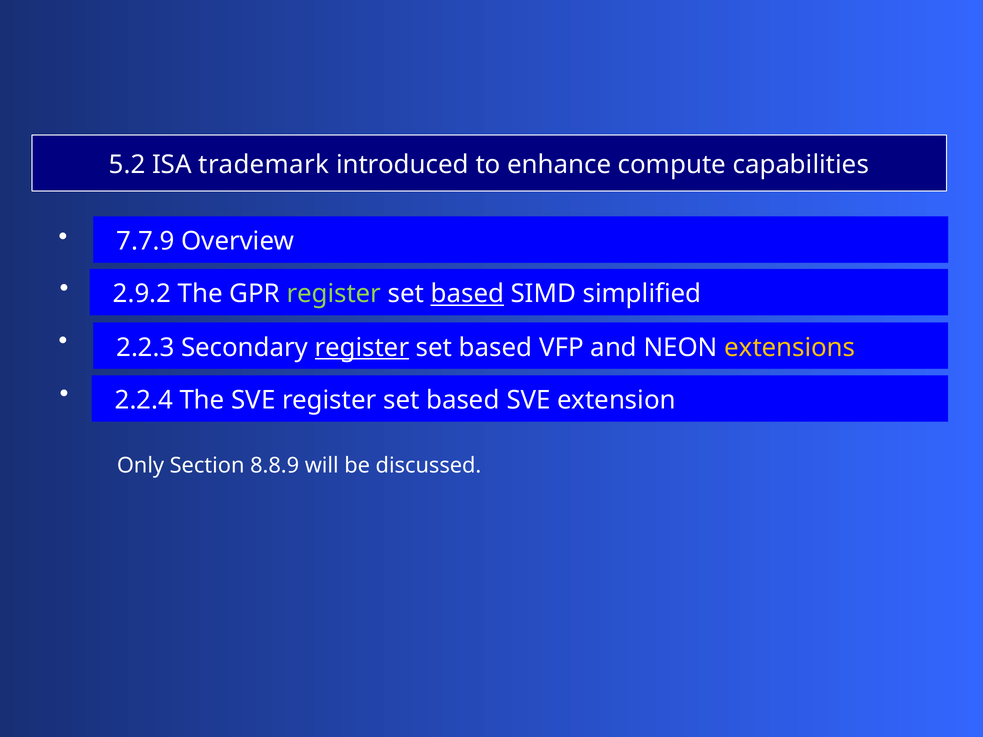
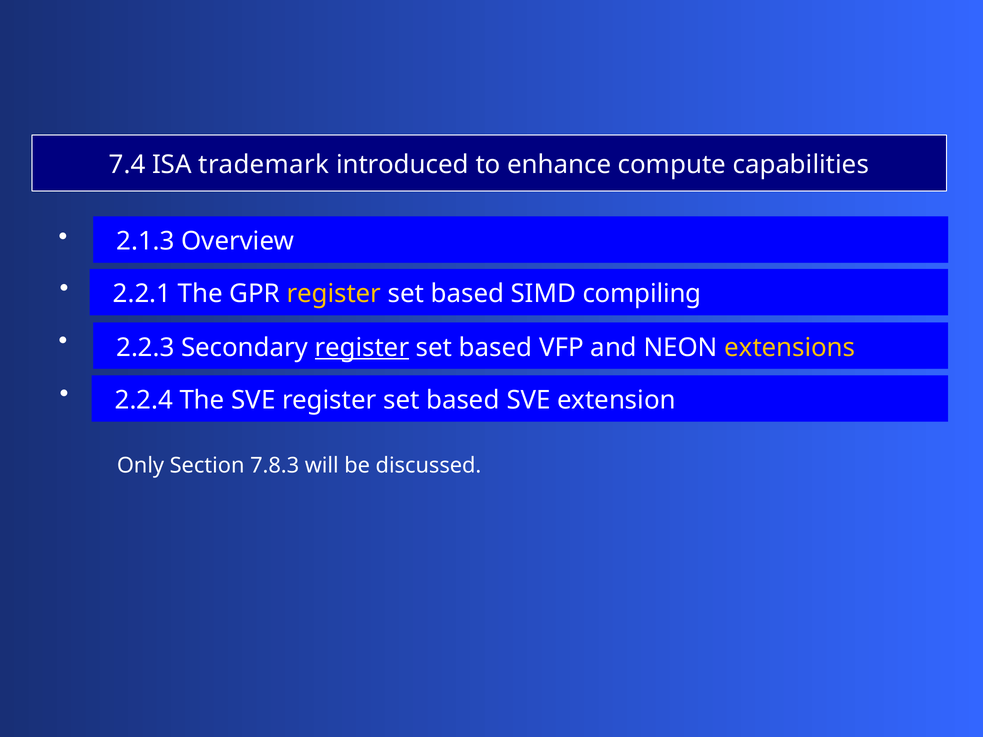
5.2: 5.2 -> 7.4 (127, 165)
7.7.9: 7.7.9 -> 2.1.3 (145, 241)
2.9.2: 2.9.2 -> 2.2.1 (142, 294)
register colour: light green -> yellow (334, 294)
based underline: present -> none (467, 294)
simplified: simplified -> compiling (642, 294)
8.8.9: 8.8.9 -> 7.8.3 (275, 465)
